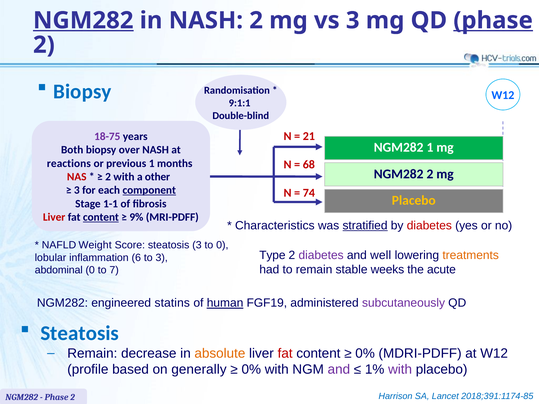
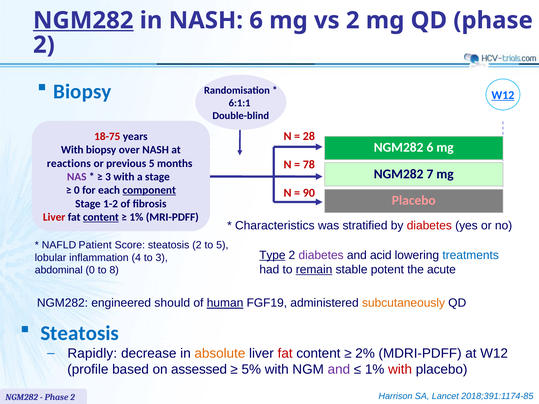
NASH 2: 2 -> 6 (256, 20)
vs 3: 3 -> 2 (353, 20)
phase underline: present -> none (493, 20)
W12 underline: none -> present (503, 95)
9:1:1: 9:1:1 -> 6:1:1 (240, 103)
21: 21 -> 28 (309, 136)
18-75 colour: purple -> red (107, 136)
NGM282 1: 1 -> 6 (430, 148)
Both: Both -> With (72, 150)
previous 1: 1 -> 5 (152, 163)
68: 68 -> 78 (309, 165)
NGM282 2: 2 -> 7 (430, 174)
NAS colour: red -> purple (77, 177)
2: 2 -> 3 (108, 177)
a other: other -> stage (157, 177)
3: 3 -> 0 (77, 190)
74: 74 -> 90 (309, 193)
Placebo colour: yellow -> pink (414, 201)
1-1: 1-1 -> 1-2 (111, 204)
9%: 9% -> 1% (136, 217)
stratified underline: present -> none (365, 226)
Weight: Weight -> Patient (95, 245)
steatosis 3: 3 -> 2 (197, 245)
to 0: 0 -> 5 (222, 245)
Type underline: none -> present (272, 255)
well: well -> acid (381, 255)
treatments colour: orange -> blue (471, 255)
6: 6 -> 4 (136, 258)
remain underline: none -> present (314, 270)
weeks: weeks -> potent (387, 270)
7: 7 -> 8 (114, 270)
statins: statins -> should (172, 303)
subcutaneously colour: purple -> orange (404, 303)
Remain: Remain -> Rapidly (92, 354)
0%: 0% -> 2% (365, 354)
generally: generally -> assessed (199, 370)
0%: 0% -> 5% (251, 370)
with colour: purple -> red (400, 370)
